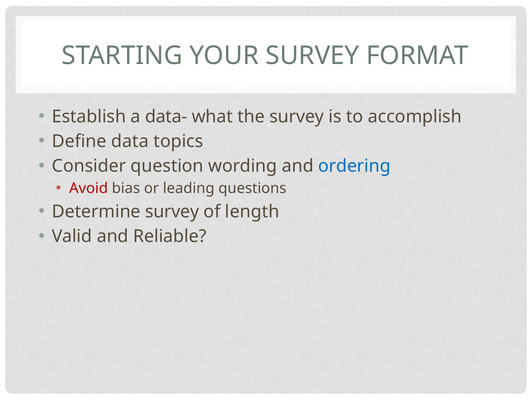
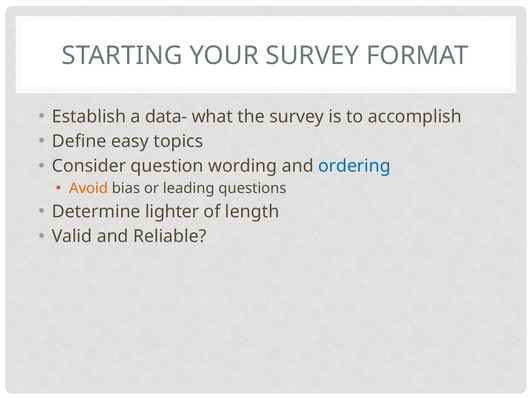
data: data -> easy (130, 141)
Avoid colour: red -> orange (89, 188)
Determine survey: survey -> lighter (172, 212)
